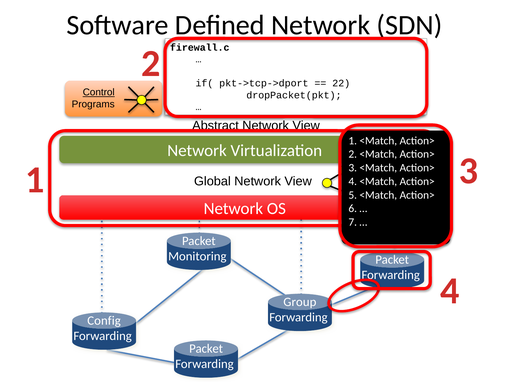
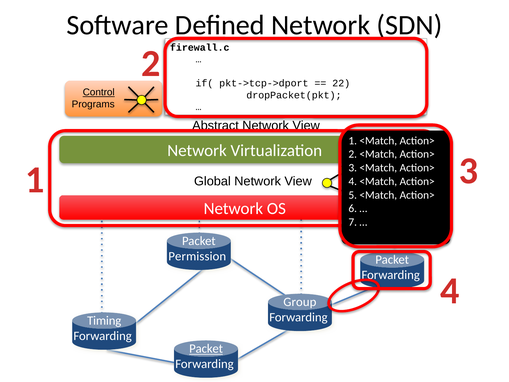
Monitoring: Monitoring -> Permission (197, 256)
Config: Config -> Timing (104, 321)
Packet underline: none -> present (206, 349)
